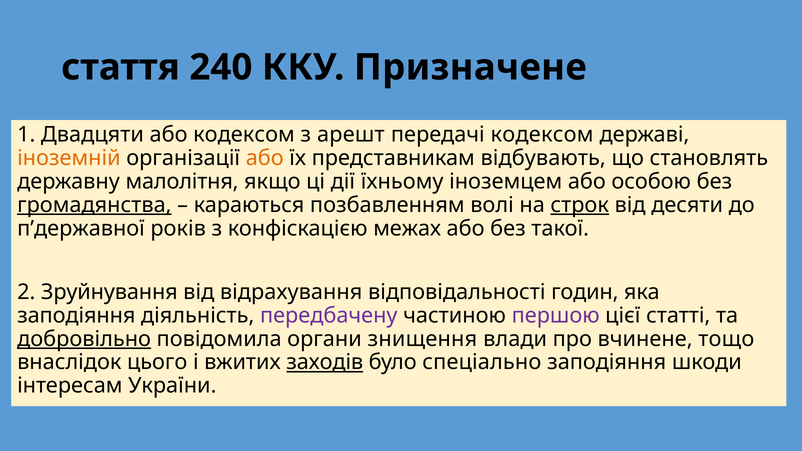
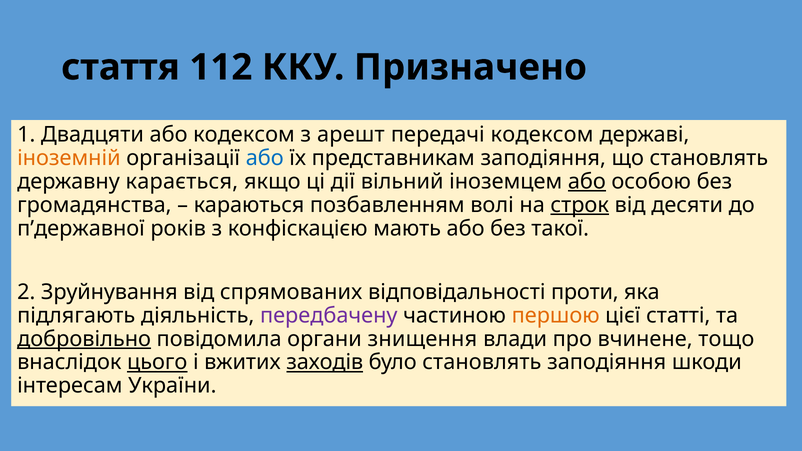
240: 240 -> 112 (221, 67)
Призначене: Призначене -> Призначено (470, 67)
або colour: orange -> blue (265, 158)
представникам відбувають: відбувають -> заподіяння (543, 158)
малолітня: малолітня -> карається (182, 182)
їхньому: їхньому -> вільний (402, 182)
або underline: none -> present (587, 182)
громадянства underline: present -> none (94, 205)
межах: межах -> мають (407, 228)
відрахування: відрахування -> спрямованих (291, 292)
годин: годин -> проти (585, 292)
заподіяння: заподіяння -> підлягають (76, 316)
першою colour: purple -> orange (556, 316)
цього underline: none -> present (157, 362)
було спеціально: спеціально -> становлять (482, 362)
